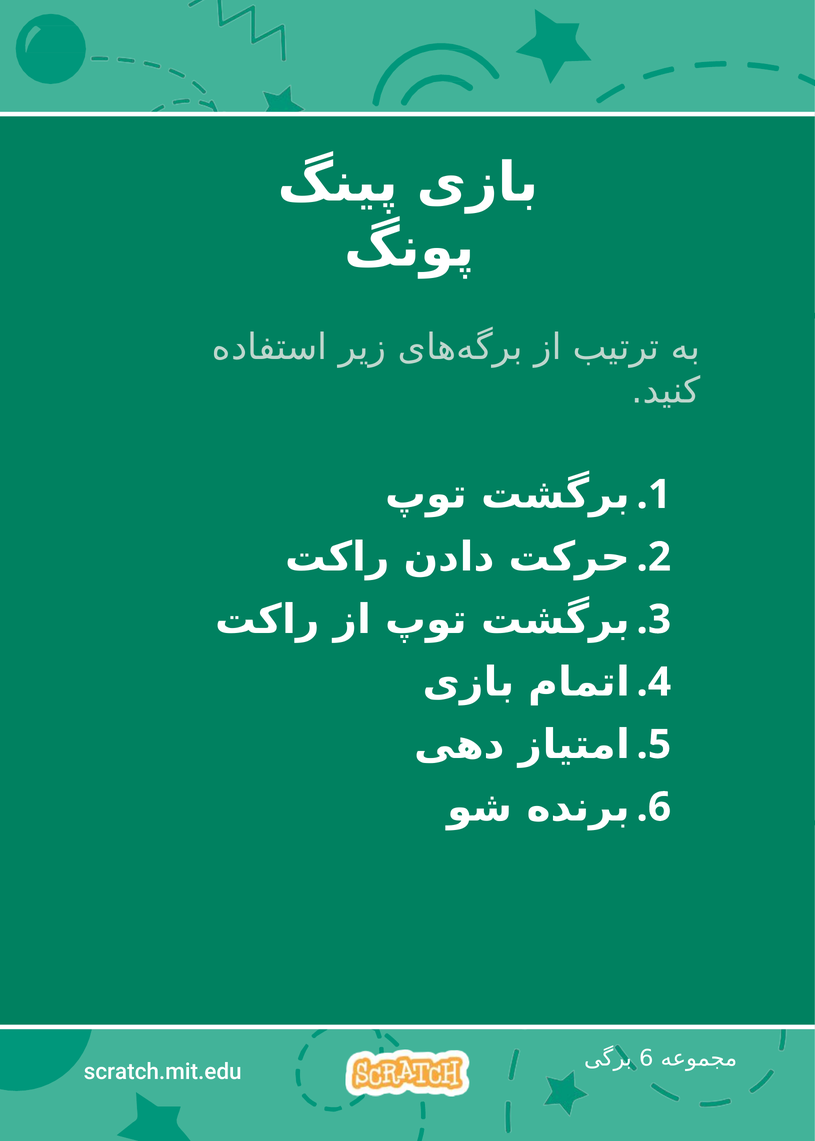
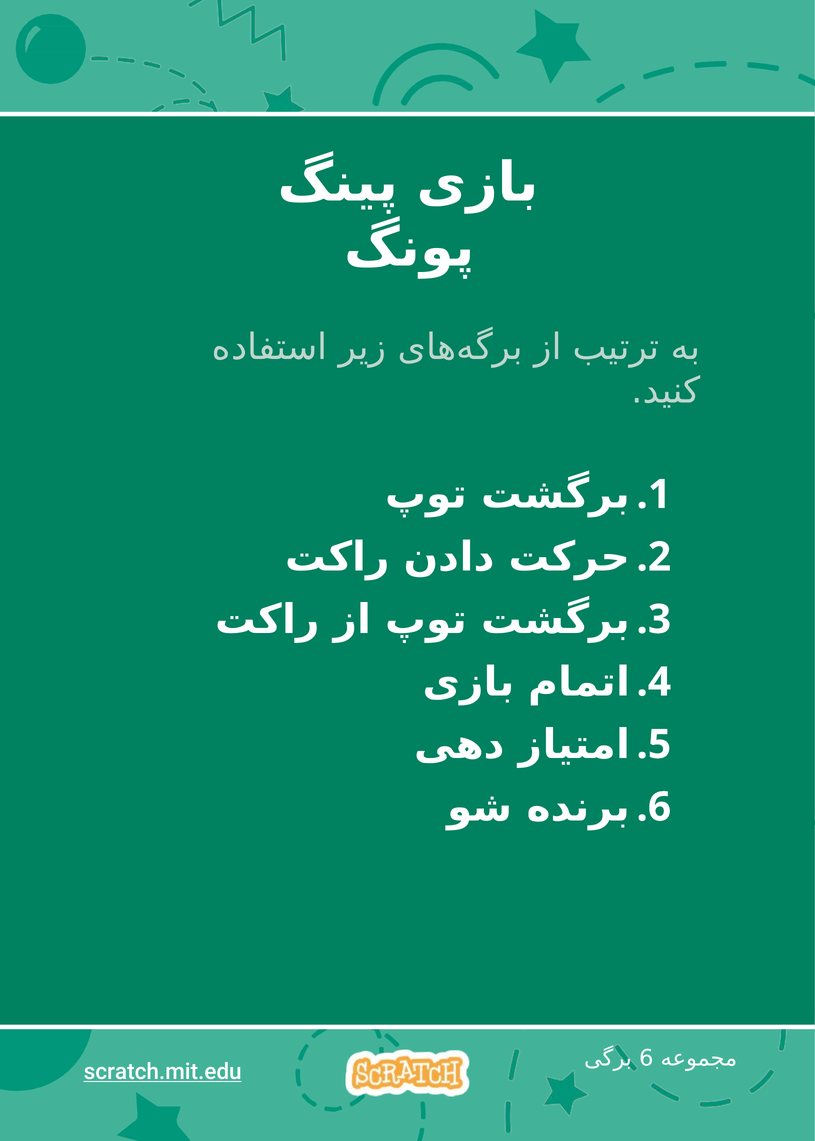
scratch.mit.edu underline: none -> present (163, 1072)
